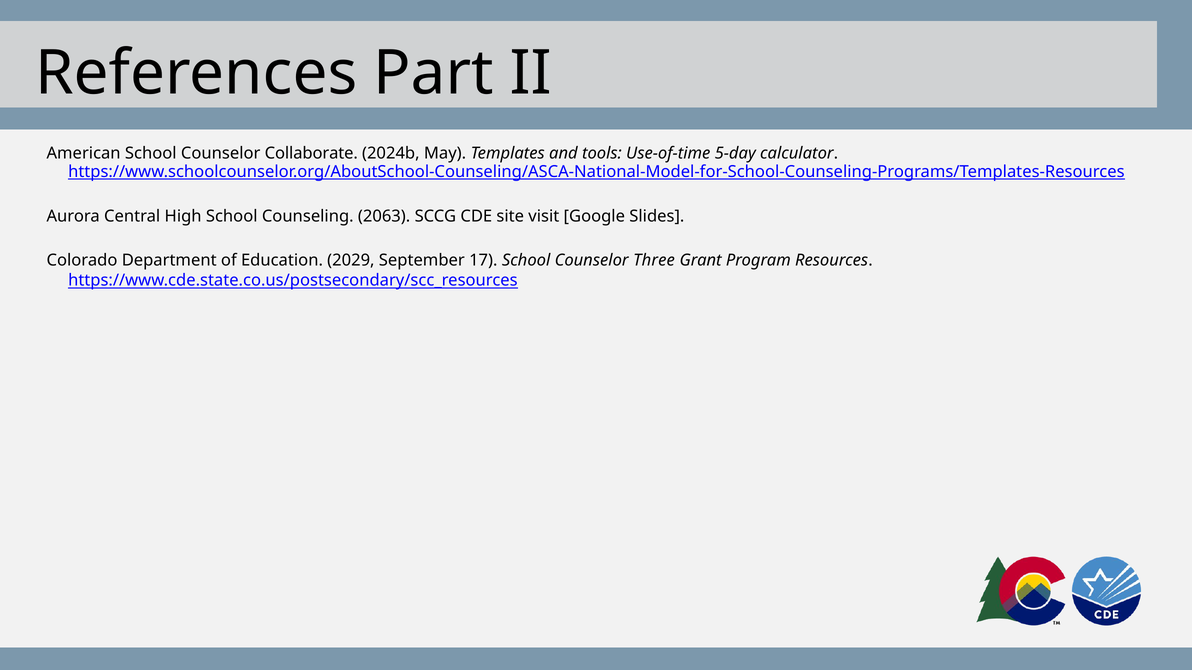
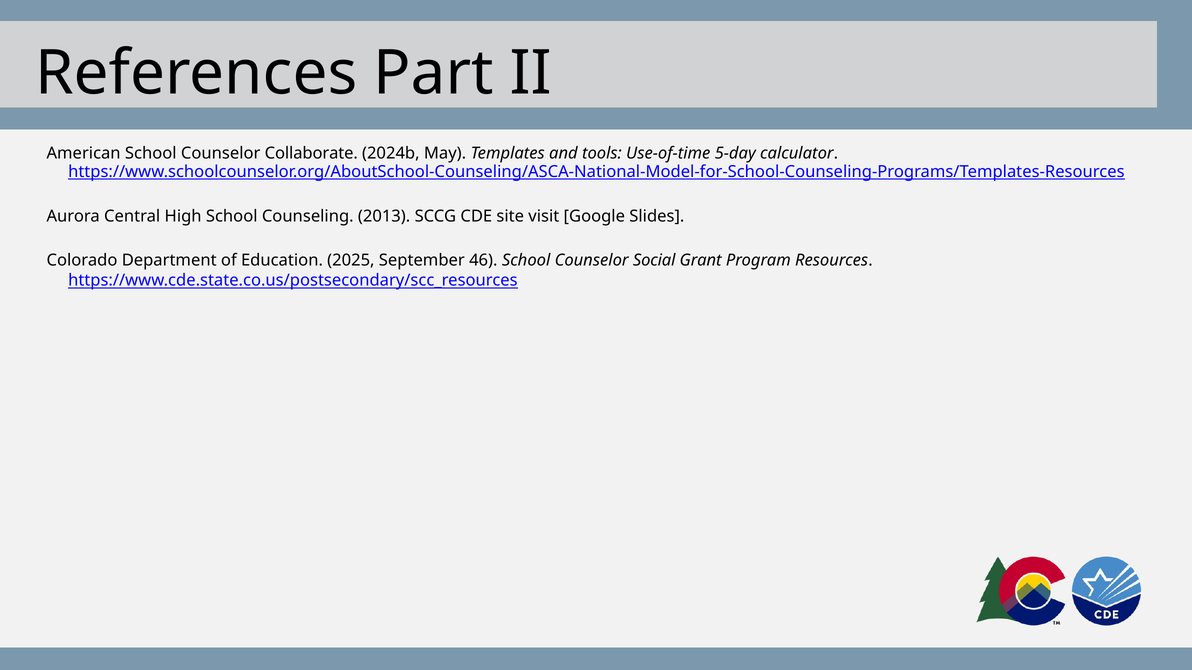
2063: 2063 -> 2013 (384, 216)
2029: 2029 -> 2025 (351, 260)
17: 17 -> 46 (483, 260)
Three: Three -> Social (654, 260)
